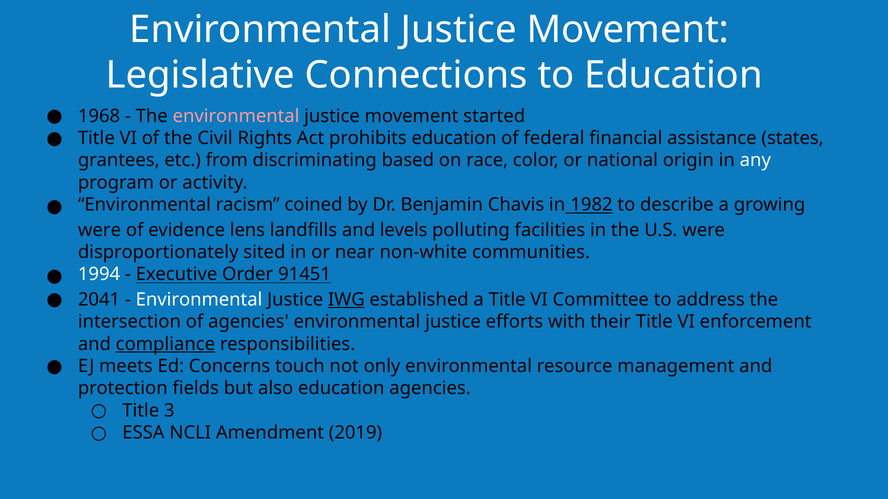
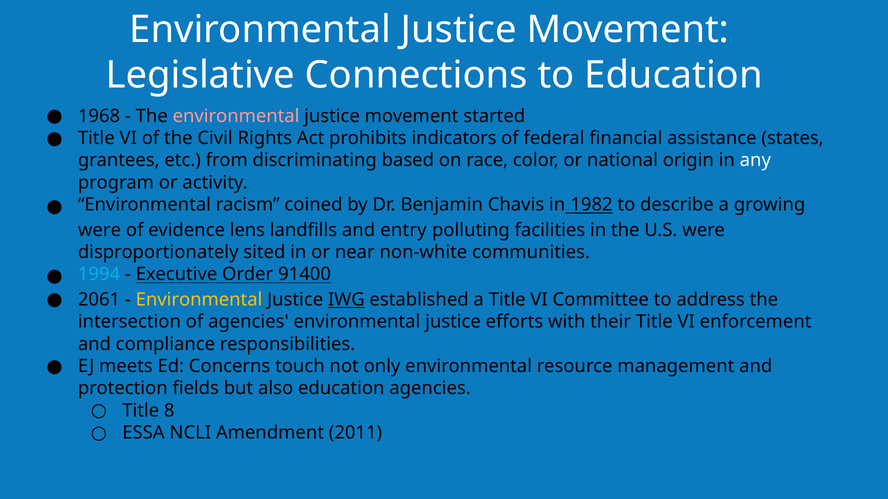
prohibits education: education -> indicators (454, 138)
levels: levels -> entry (403, 230)
1994 colour: white -> light blue (99, 275)
91451: 91451 -> 91400 (305, 275)
2041: 2041 -> 2061 (99, 300)
Environmental colour: white -> yellow (199, 300)
compliance underline: present -> none (165, 344)
3: 3 -> 8 (169, 411)
2019: 2019 -> 2011 (356, 433)
